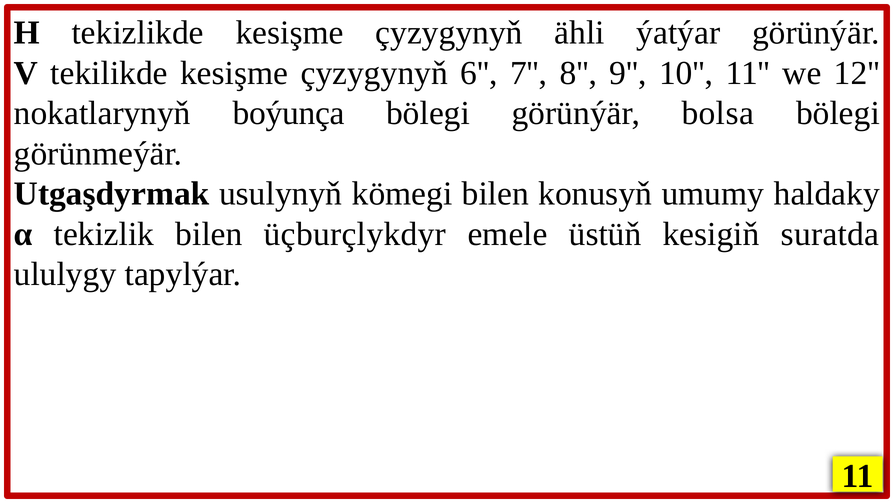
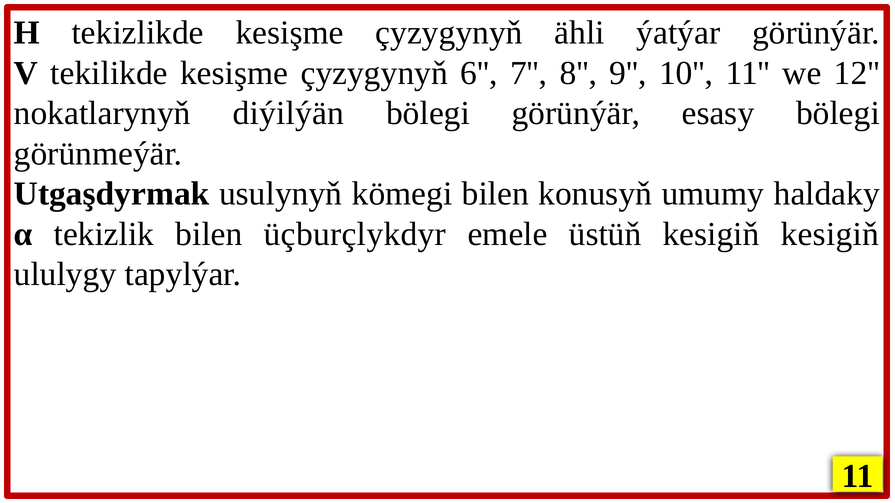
boýunça: boýunça -> diýilýän (288, 113)
bolsa: bolsa -> esasy (718, 113)
kesigiň suratda: suratda -> kesigiň (830, 234)
